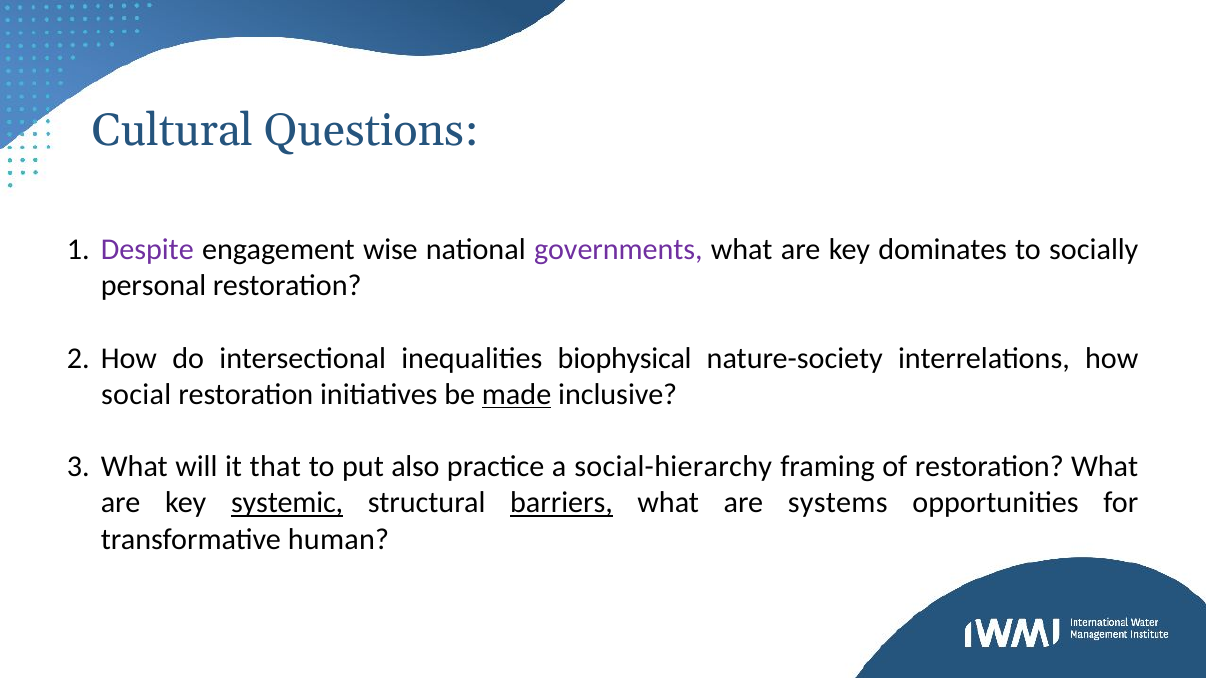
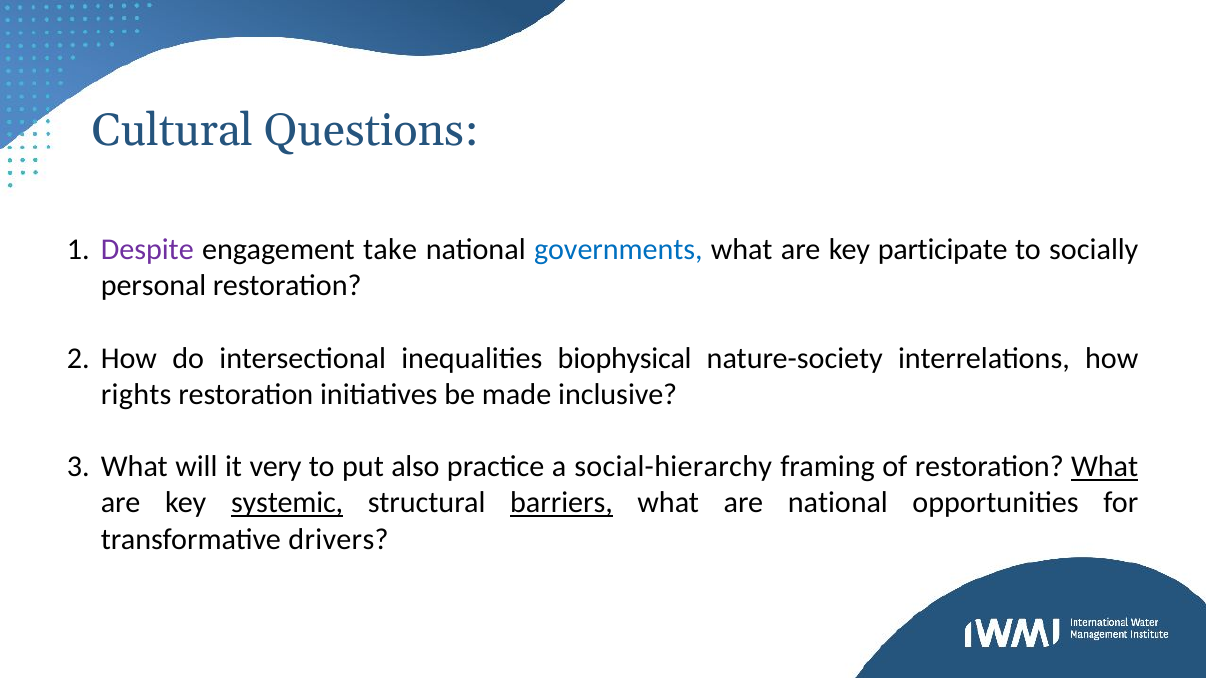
wise: wise -> take (390, 250)
governments colour: purple -> blue (618, 250)
dominates: dominates -> participate (943, 250)
social: social -> rights (136, 395)
made underline: present -> none (517, 395)
that: that -> very (276, 467)
What underline: none -> present (1105, 467)
are systems: systems -> national (838, 503)
human: human -> drivers (338, 539)
